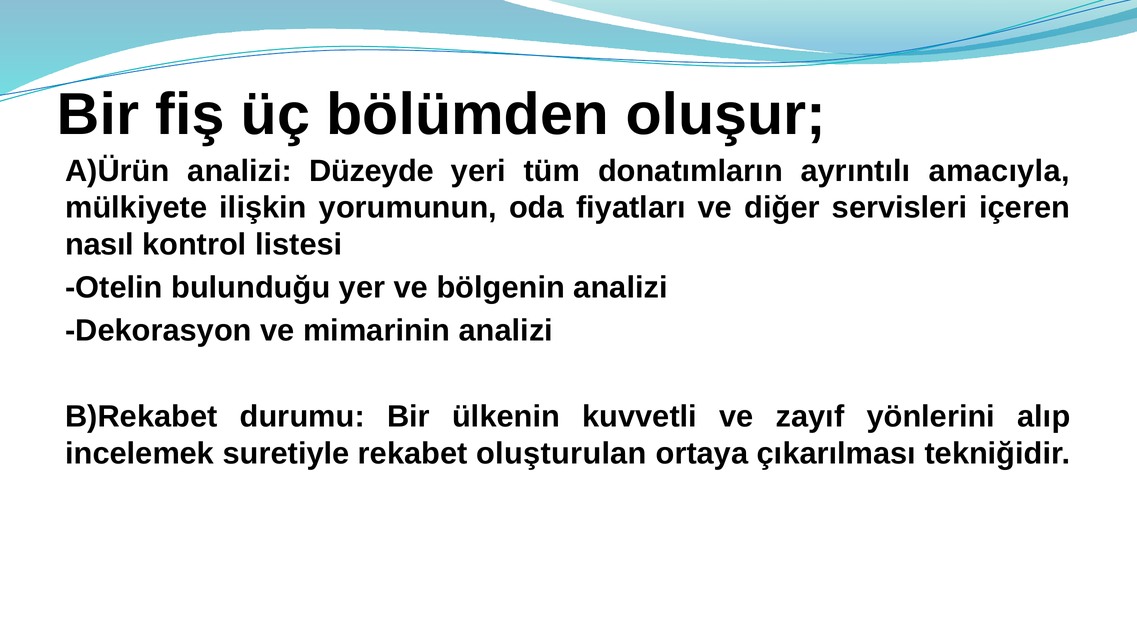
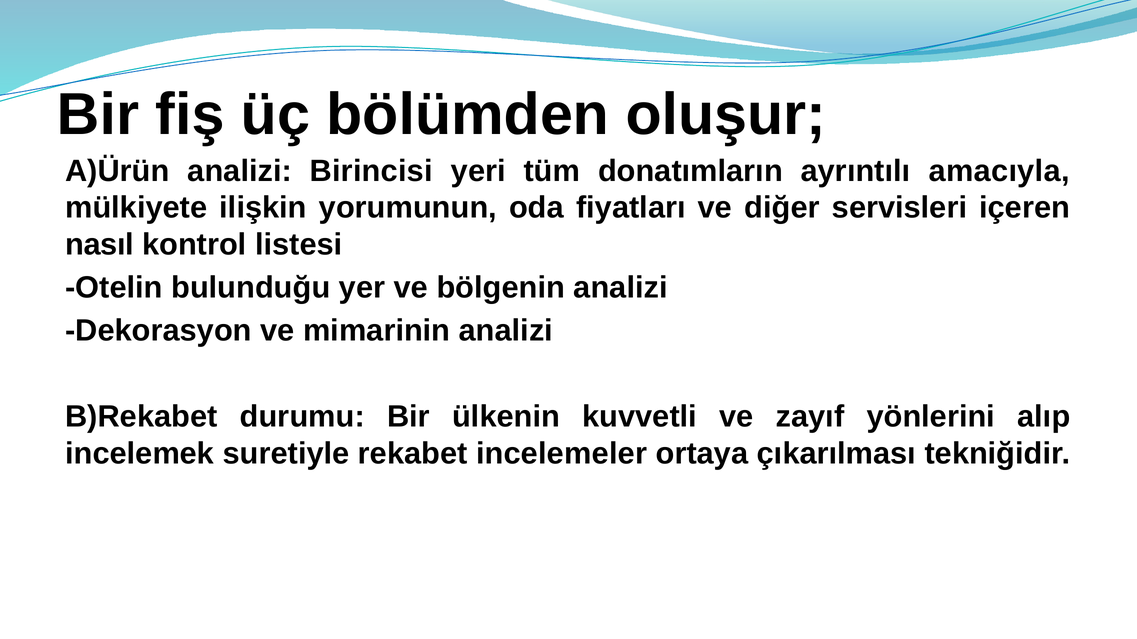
Düzeyde: Düzeyde -> Birincisi (371, 171)
oluşturulan: oluşturulan -> incelemeler (562, 454)
